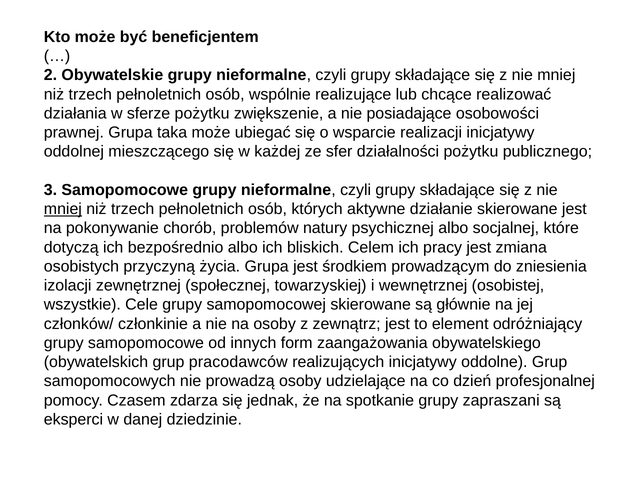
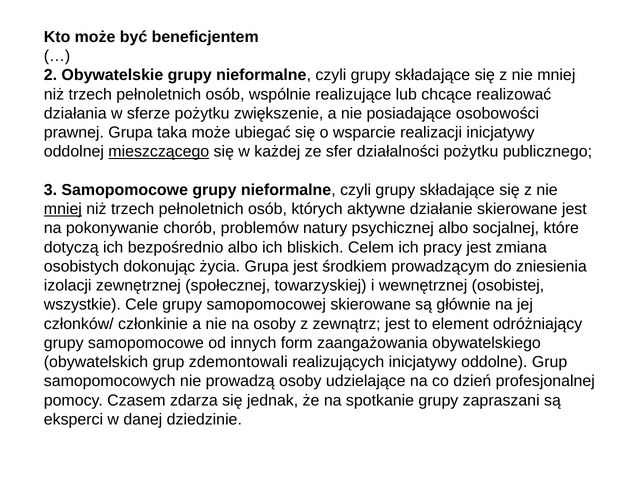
mieszczącego underline: none -> present (159, 152)
przyczyną: przyczyną -> dokonując (159, 266)
pracodawców: pracodawców -> zdemontowali (238, 362)
